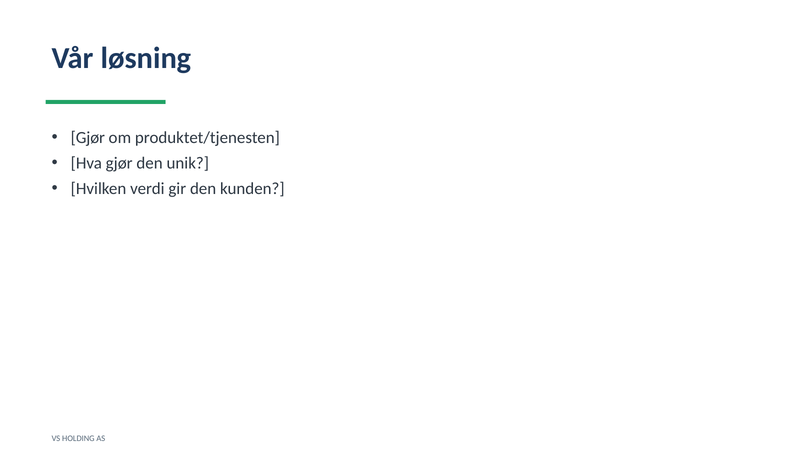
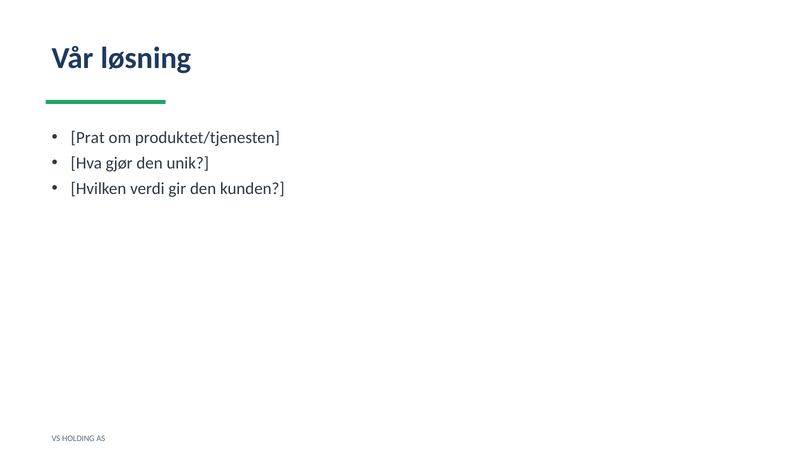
Gjør: Gjør -> Prat (88, 138)
